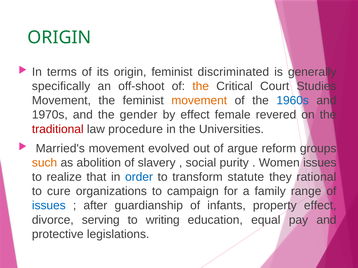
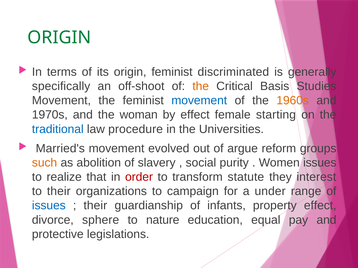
Court: Court -> Basis (275, 86)
movement colour: orange -> blue (199, 101)
1960s colour: blue -> orange (293, 101)
gender: gender -> woman (139, 115)
revered: revered -> starting (276, 115)
traditional colour: red -> blue (58, 129)
order colour: blue -> red (139, 177)
rational: rational -> interest (316, 177)
to cure: cure -> their (59, 192)
family: family -> under (270, 192)
after: after -> their (95, 206)
serving: serving -> sphere (101, 220)
writing: writing -> nature (163, 220)
